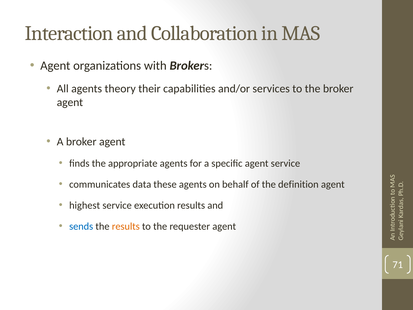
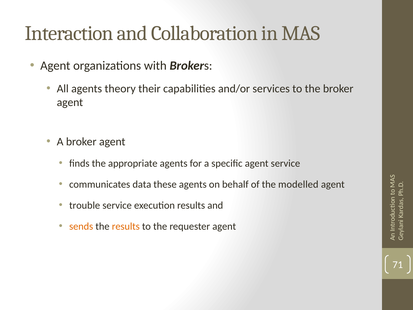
definition: definition -> modelled (298, 184)
highest: highest -> trouble (85, 205)
sends colour: blue -> orange (81, 226)
